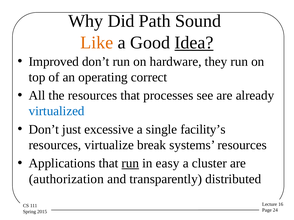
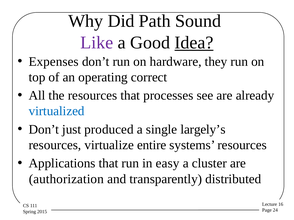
Like colour: orange -> purple (97, 43)
Improved: Improved -> Expenses (54, 62)
excessive: excessive -> produced (109, 130)
facility’s: facility’s -> largely’s (203, 130)
break: break -> entire (152, 145)
run underline: present -> none (130, 164)
